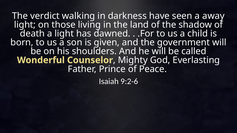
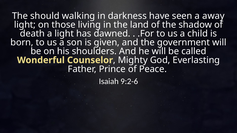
verdict: verdict -> should (45, 16)
